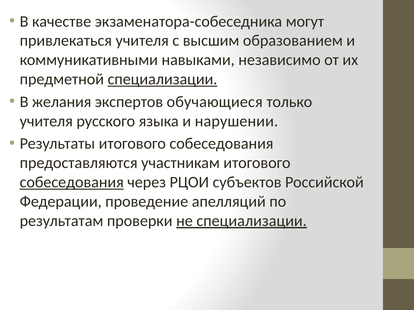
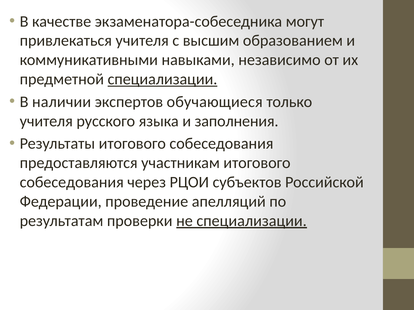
желания: желания -> наличии (62, 102)
нарушении: нарушении -> заполнения (237, 121)
собеседования underline: present -> none (72, 183)
